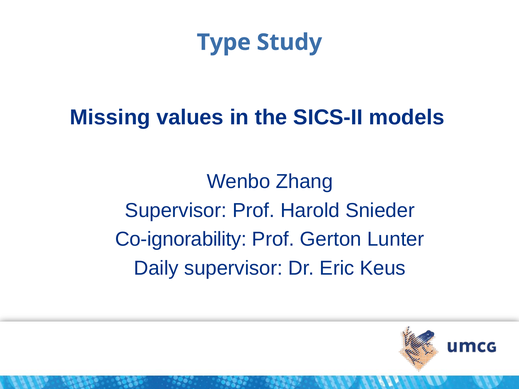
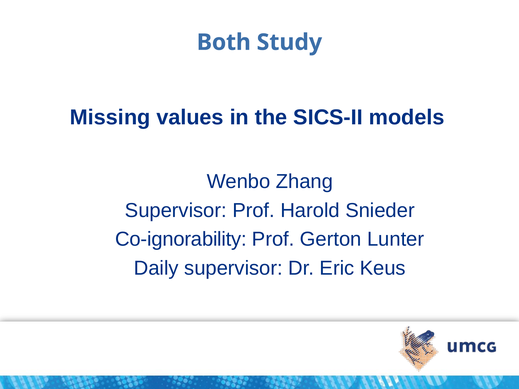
Type: Type -> Both (224, 42)
